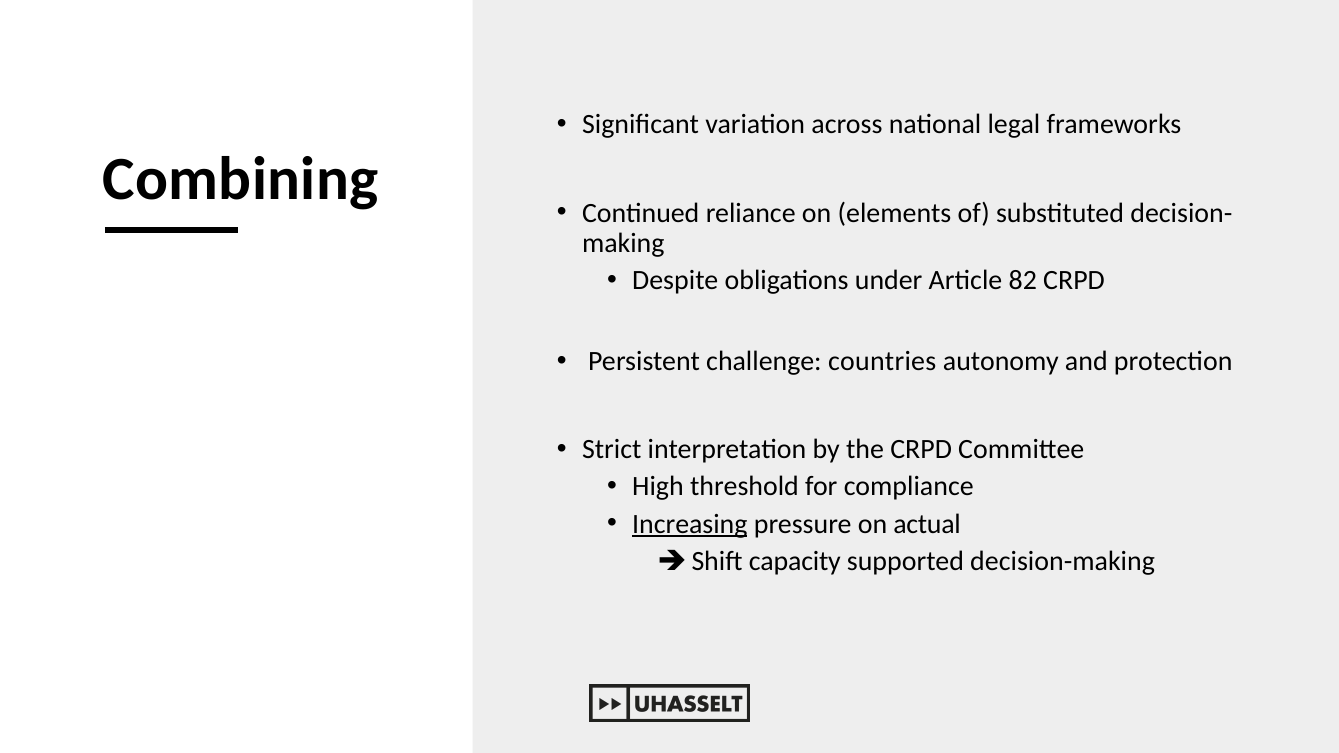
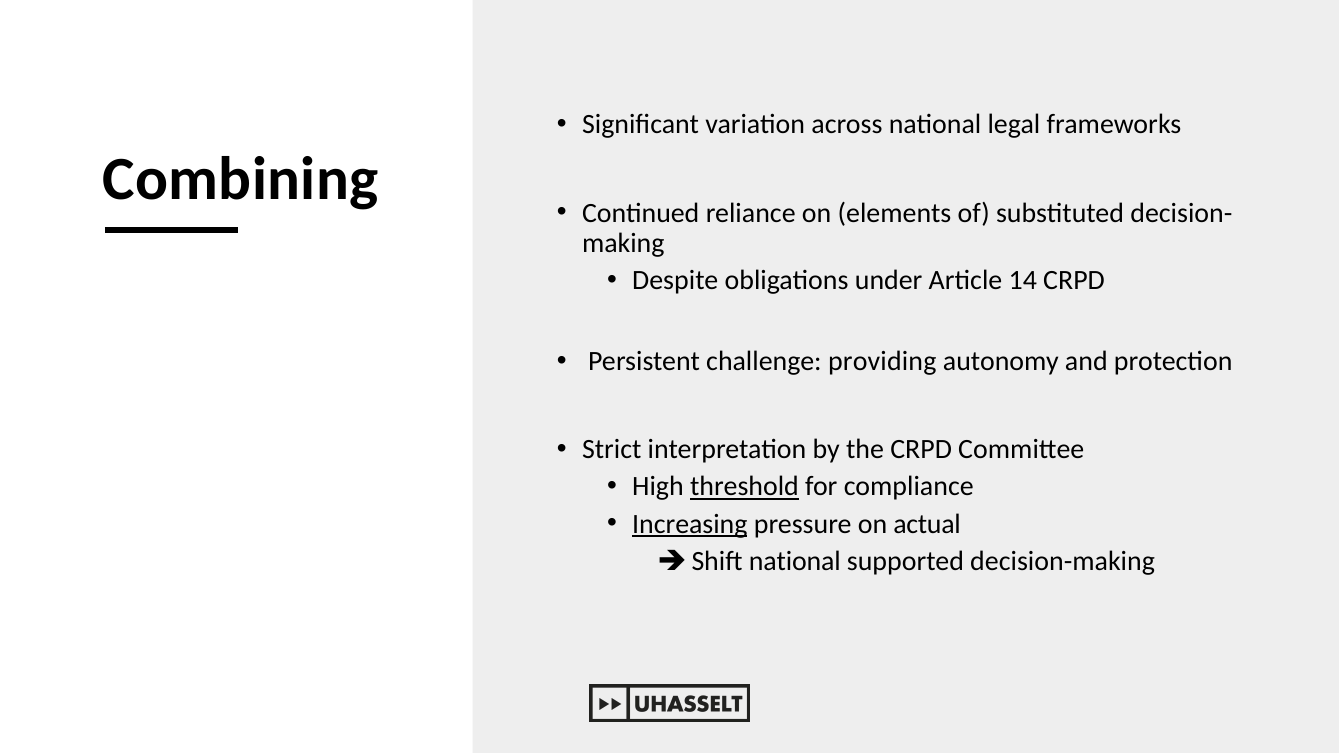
82: 82 -> 14 (1023, 280)
countries: countries -> providing (882, 362)
threshold underline: none -> present (744, 487)
Shift capacity: capacity -> national (795, 561)
